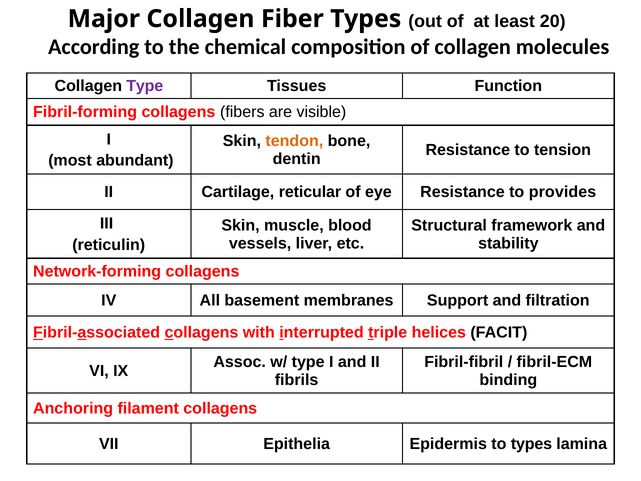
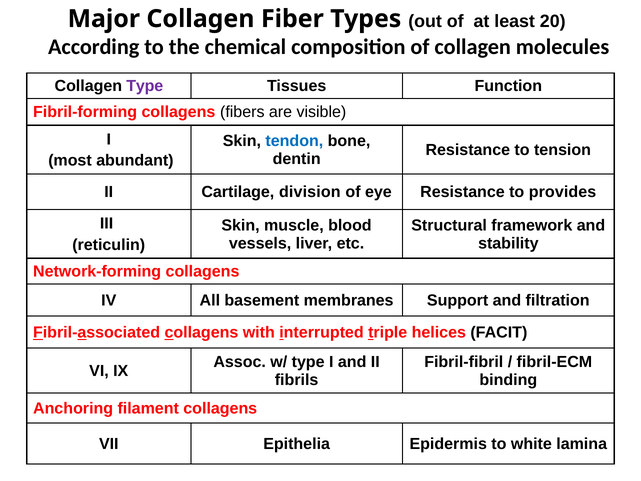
tendon colour: orange -> blue (294, 141)
reticular: reticular -> division (310, 192)
to types: types -> white (531, 444)
